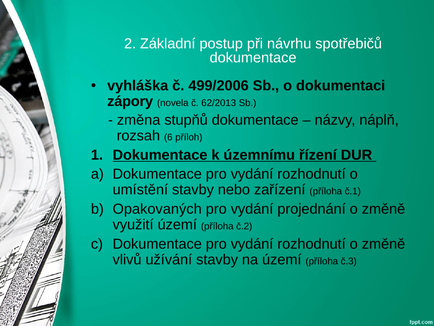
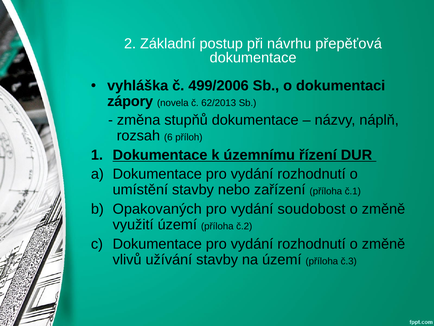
spotřebičů: spotřebičů -> přepěťová (349, 44)
projednání: projednání -> soudobost (311, 209)
